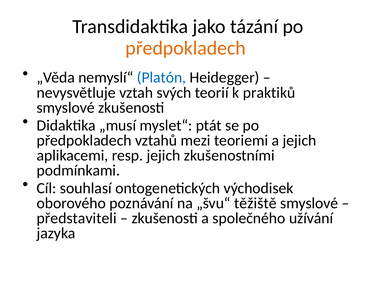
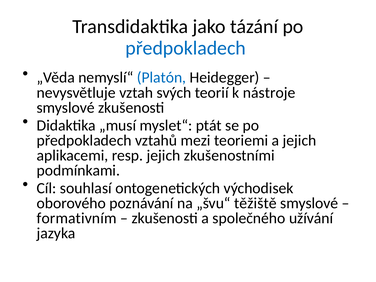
předpokladech colour: orange -> blue (186, 48)
praktiků: praktiků -> nástroje (269, 93)
představiteli: představiteli -> formativním (77, 218)
